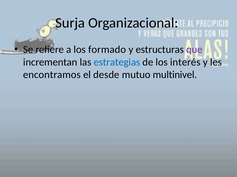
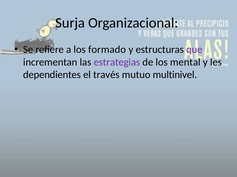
estrategias colour: blue -> purple (117, 62)
interés: interés -> mental (185, 62)
encontramos: encontramos -> dependientes (52, 75)
desde: desde -> través (106, 75)
